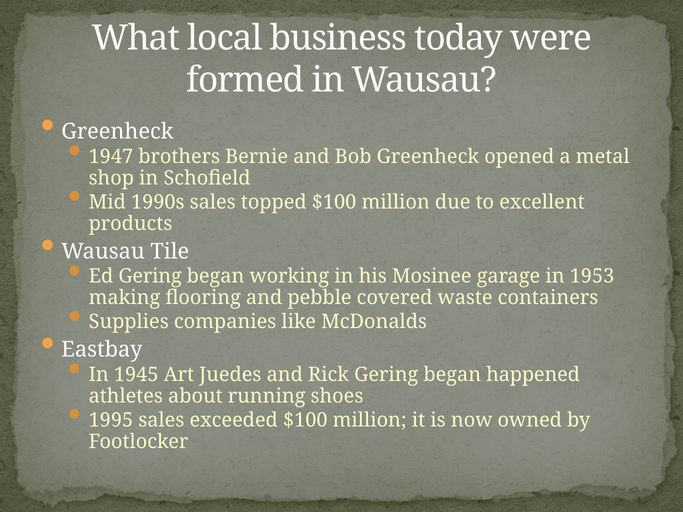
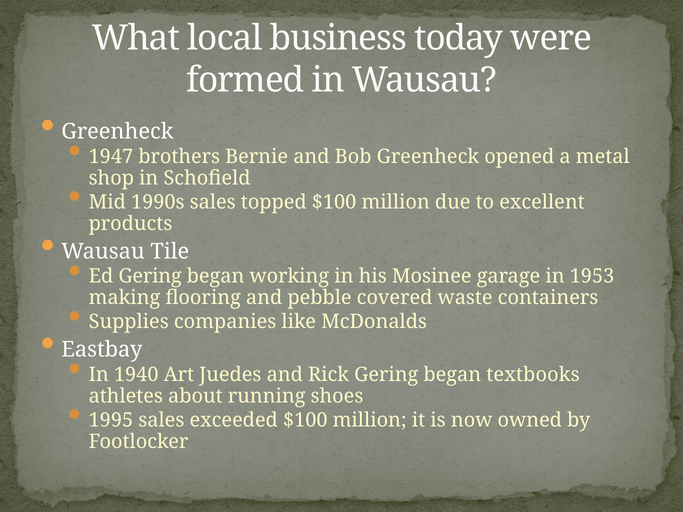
1945: 1945 -> 1940 (136, 375)
happened: happened -> textbooks (533, 375)
